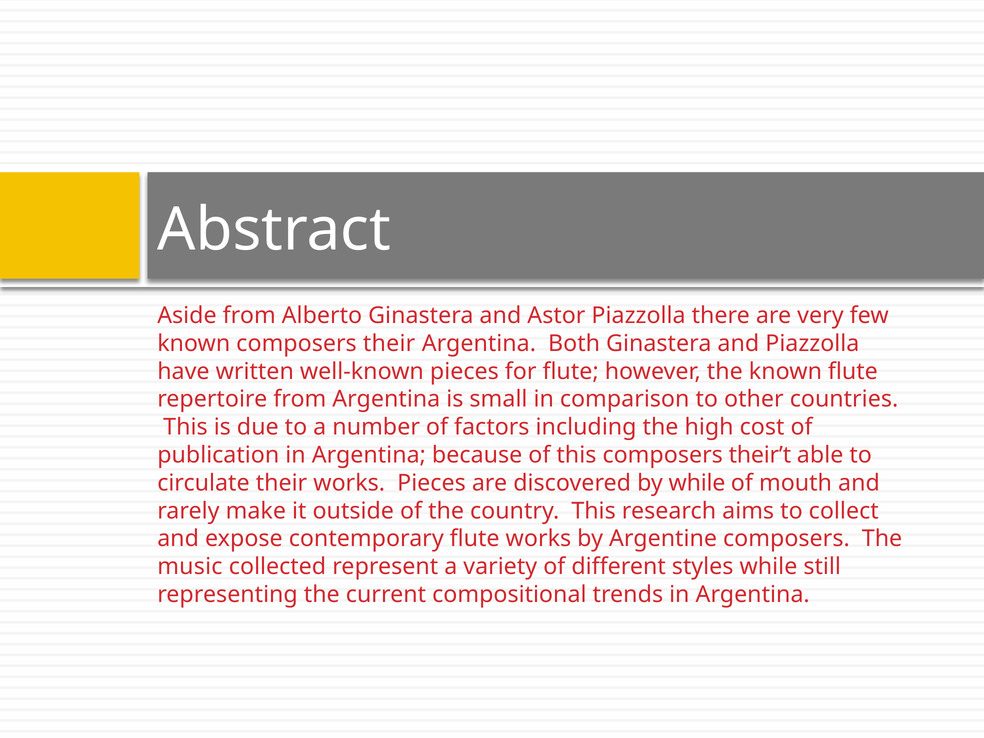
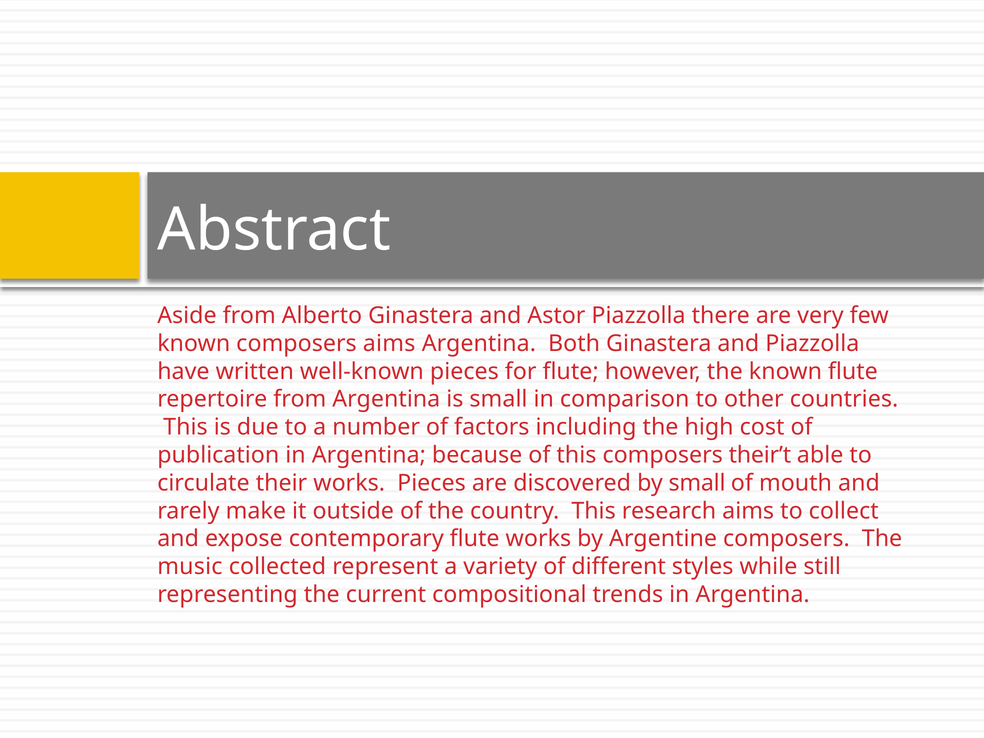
composers their: their -> aims (389, 344)
by while: while -> small (697, 483)
